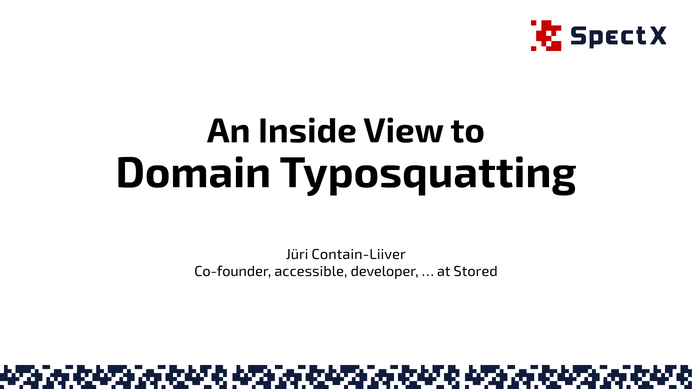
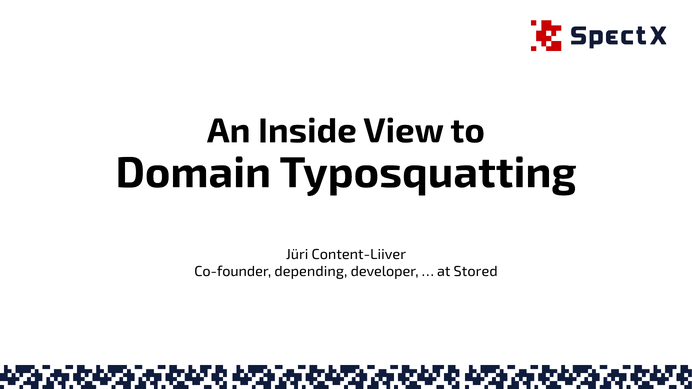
Contain-Liiver: Contain-Liiver -> Content-Liiver (359, 255)
accessible: accessible -> depending (311, 272)
